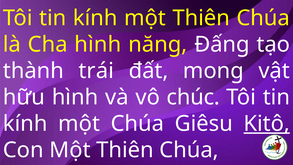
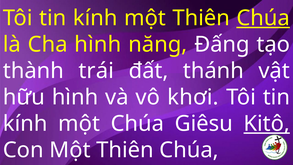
Chúa underline: none -> present (263, 18)
mong: mong -> thánh (213, 71)
chúc: chúc -> khơi (193, 97)
